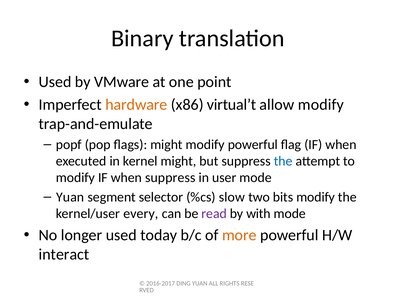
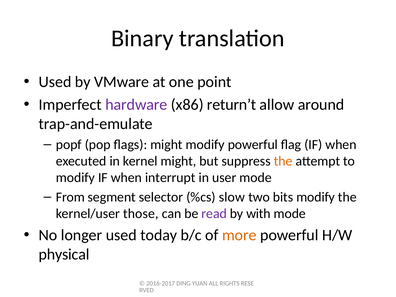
hardware colour: orange -> purple (136, 105)
virtual’t: virtual’t -> return’t (232, 105)
allow modify: modify -> around (321, 105)
the colour: blue -> orange (283, 161)
when suppress: suppress -> interrupt (170, 178)
Yuan: Yuan -> From (70, 197)
every: every -> those (141, 214)
interact: interact -> physical (64, 254)
